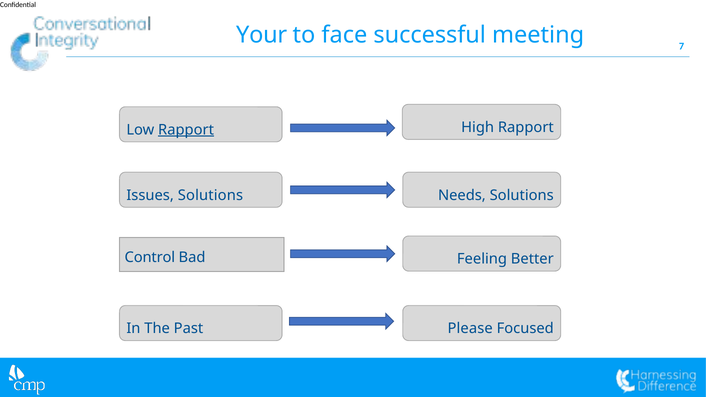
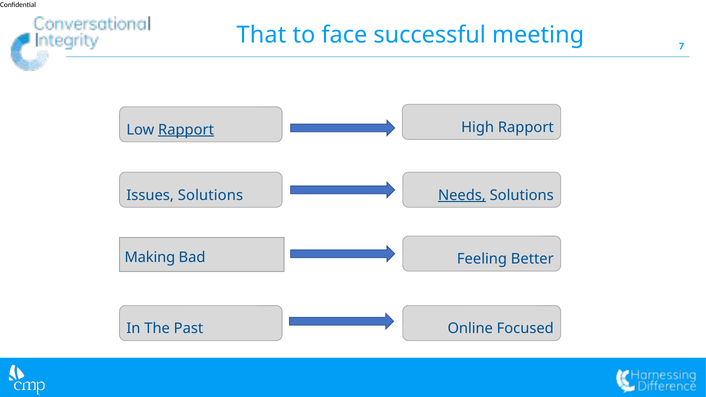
Your: Your -> That (261, 35)
Needs underline: none -> present (462, 195)
Control: Control -> Making (150, 257)
Please: Please -> Online (470, 329)
